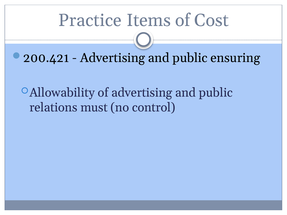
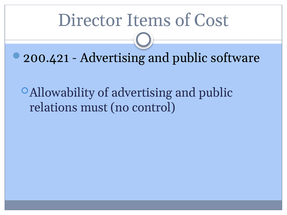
Practice: Practice -> Director (90, 20)
ensuring: ensuring -> software (235, 58)
